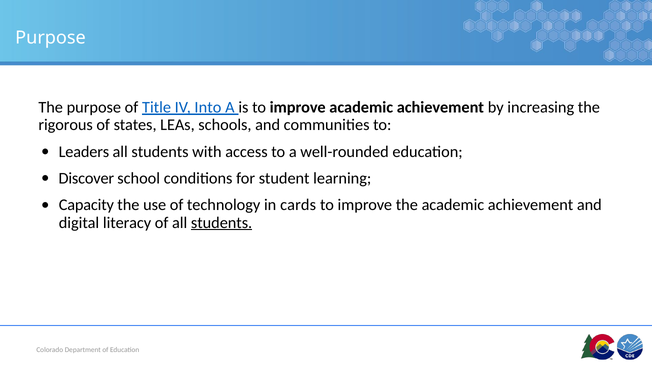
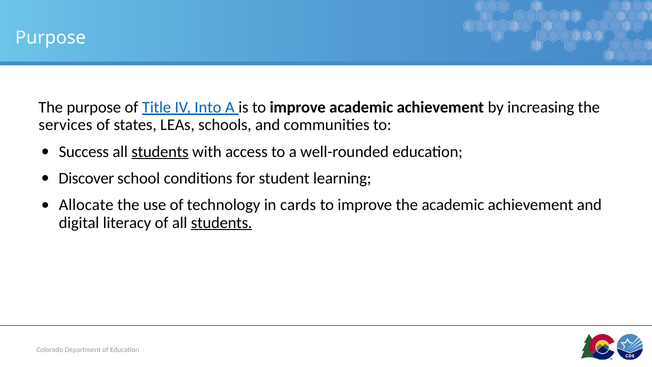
rigorous: rigorous -> services (65, 125)
Leaders: Leaders -> Success (84, 152)
students underline: none -> present (160, 152)
Capacity: Capacity -> Allocate (86, 205)
